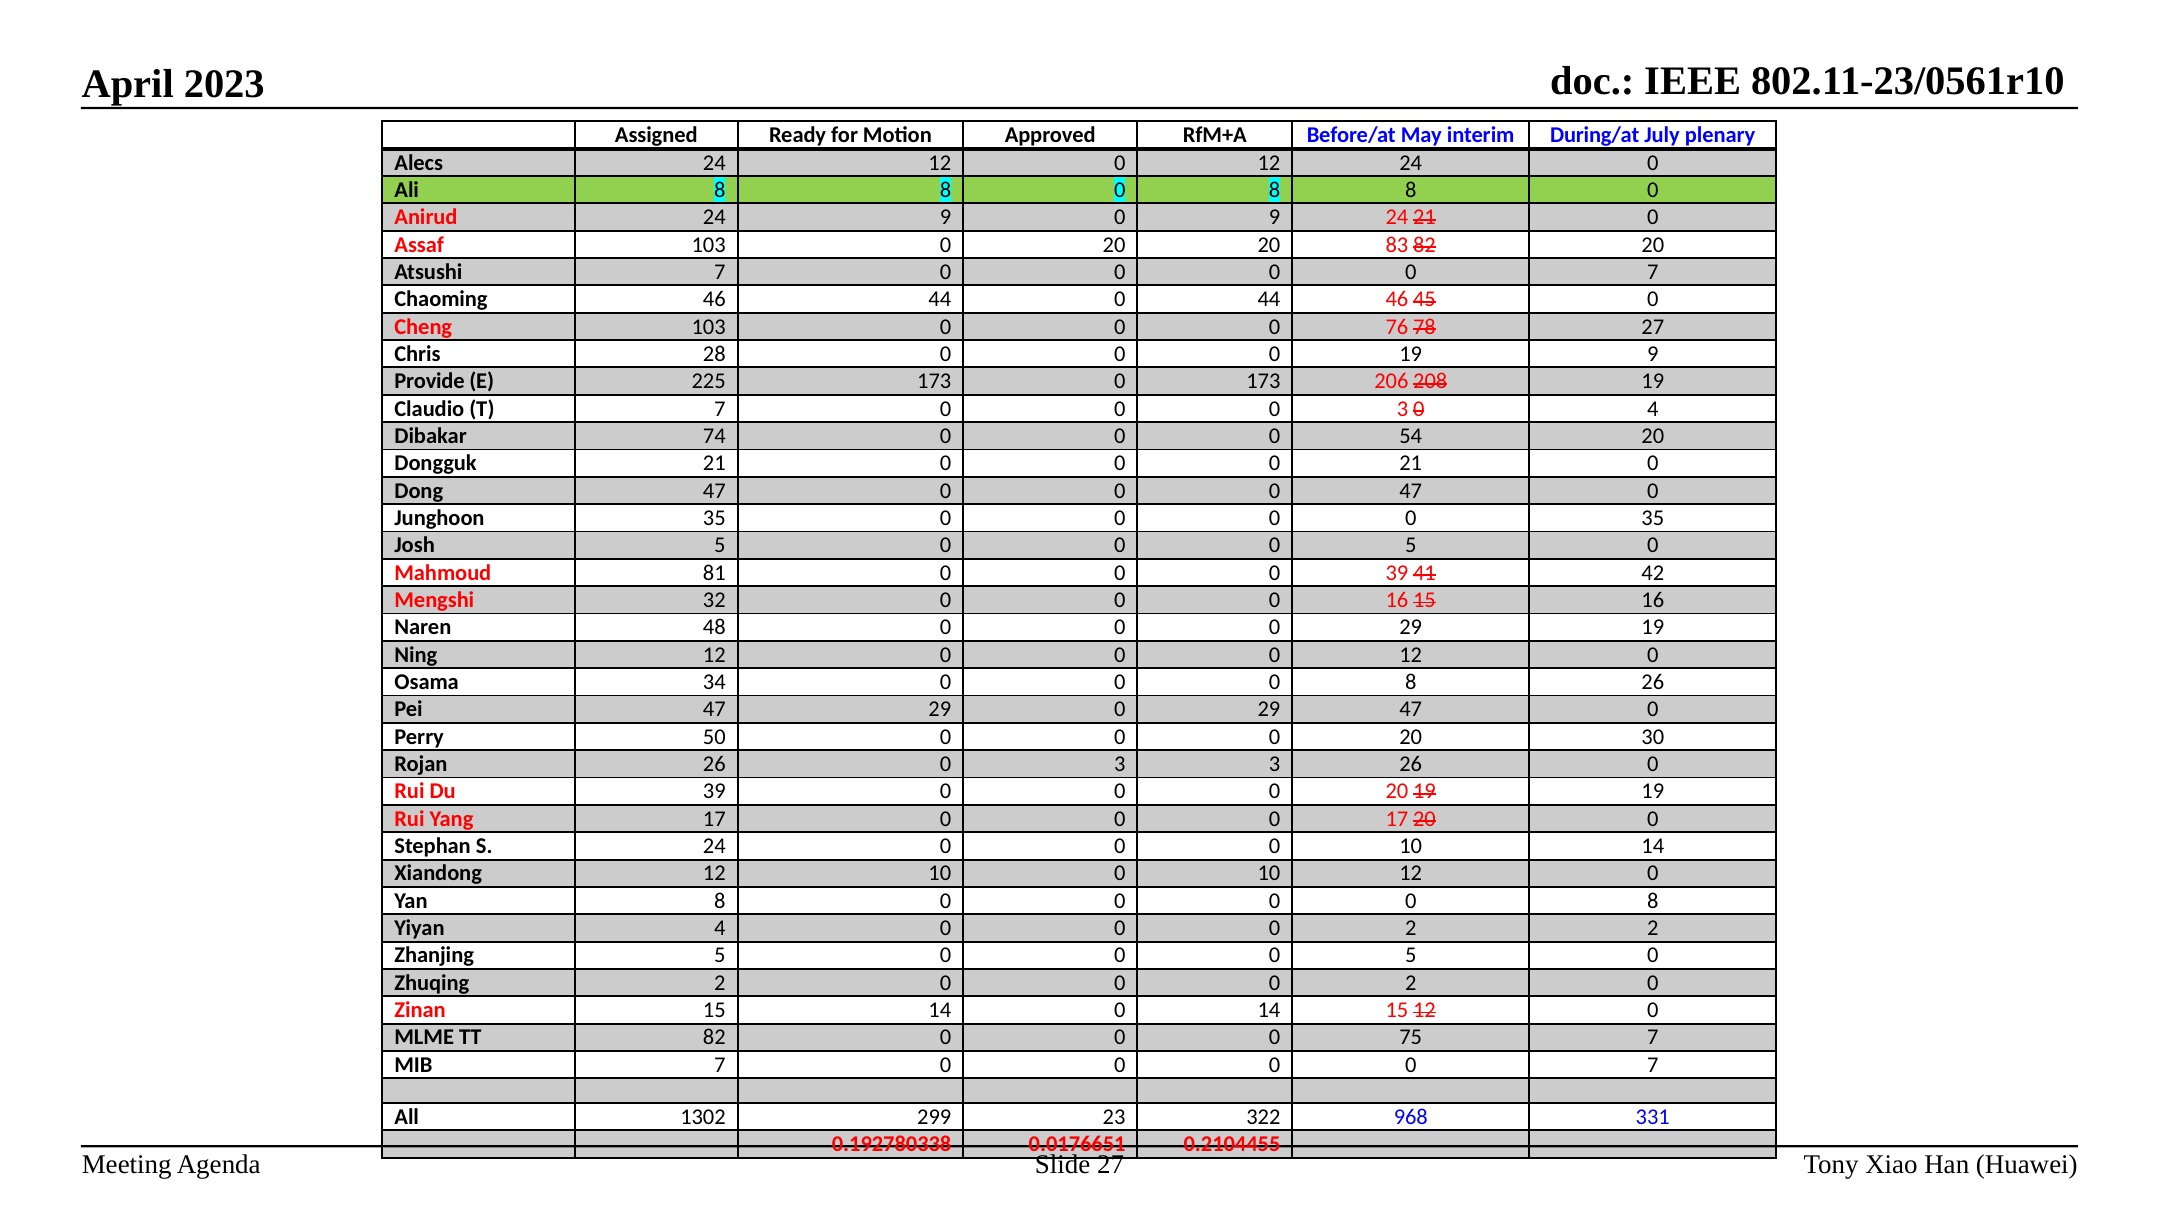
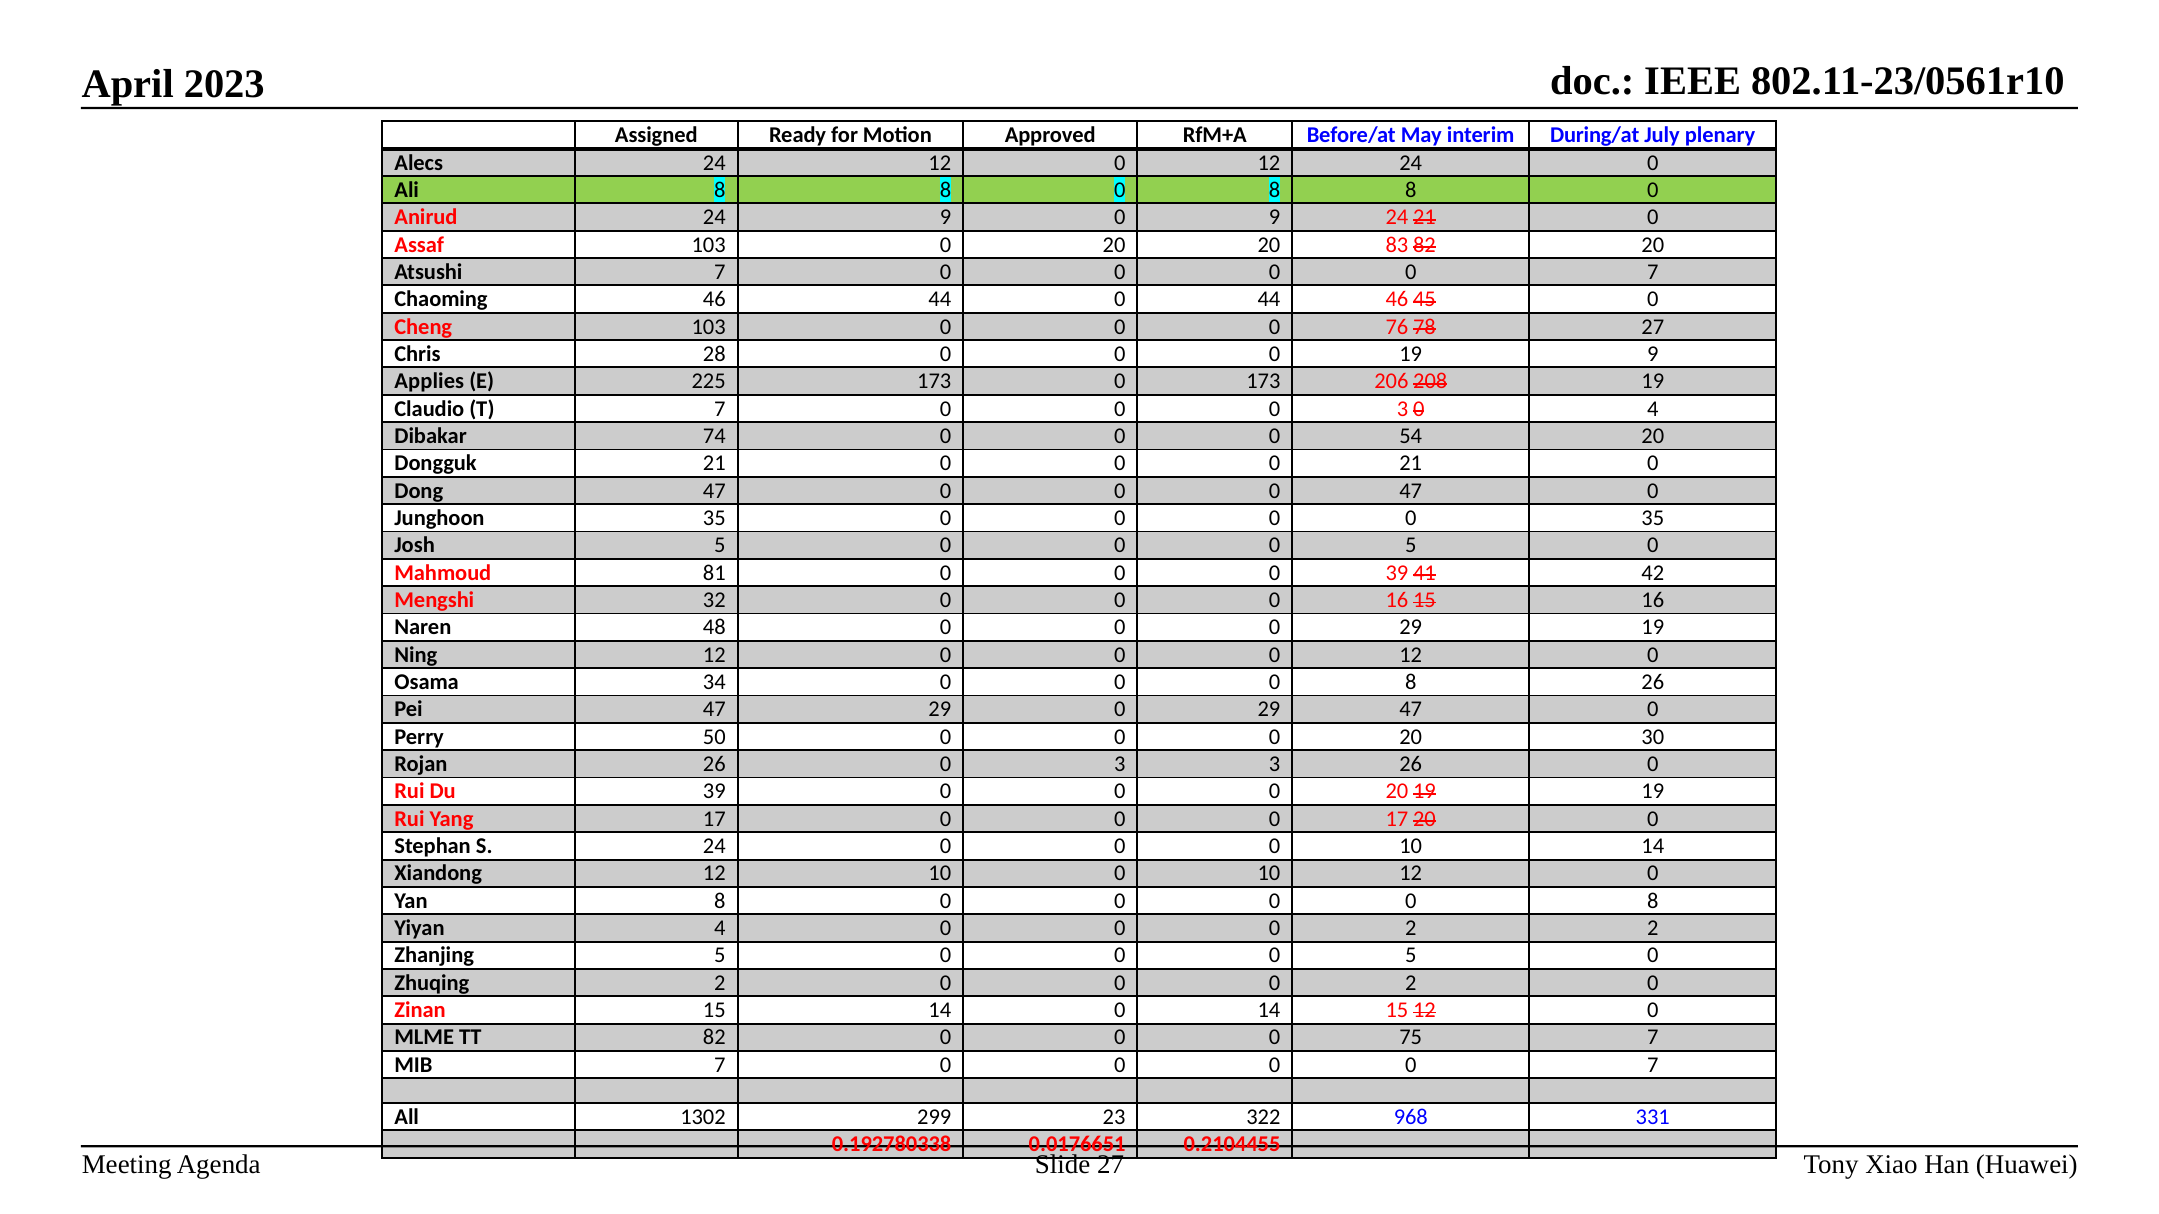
Provide: Provide -> Applies (429, 382)
